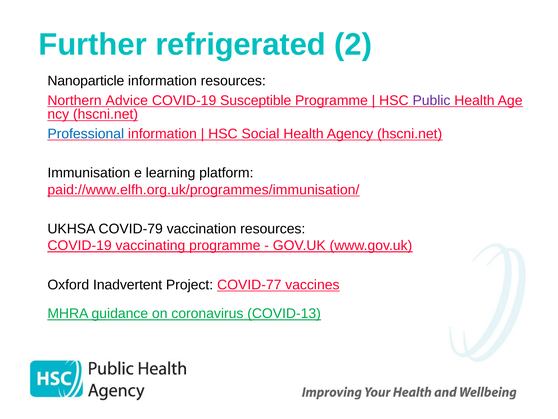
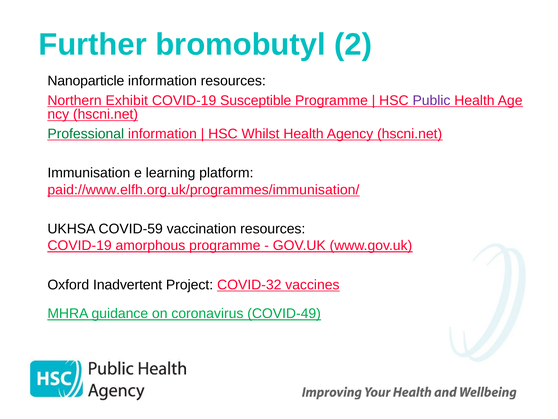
refrigerated: refrigerated -> bromobutyl (241, 44)
Advice: Advice -> Exhibit (127, 100)
Professional colour: blue -> green (86, 134)
Social: Social -> Whilst (260, 134)
COVID-79: COVID-79 -> COVID-59 (131, 229)
vaccinating: vaccinating -> amorphous (150, 245)
COVID-77: COVID-77 -> COVID-32 (249, 284)
COVID-13: COVID-13 -> COVID-49 (284, 313)
